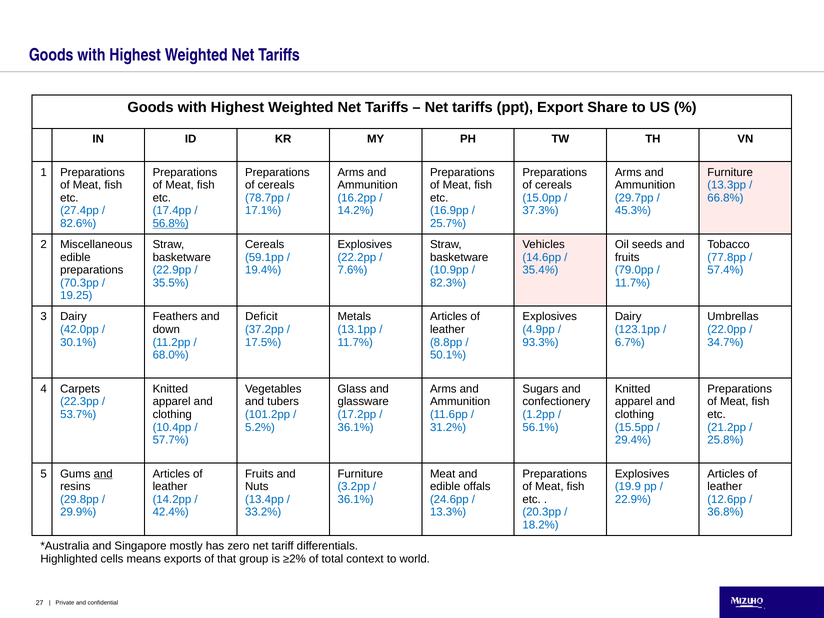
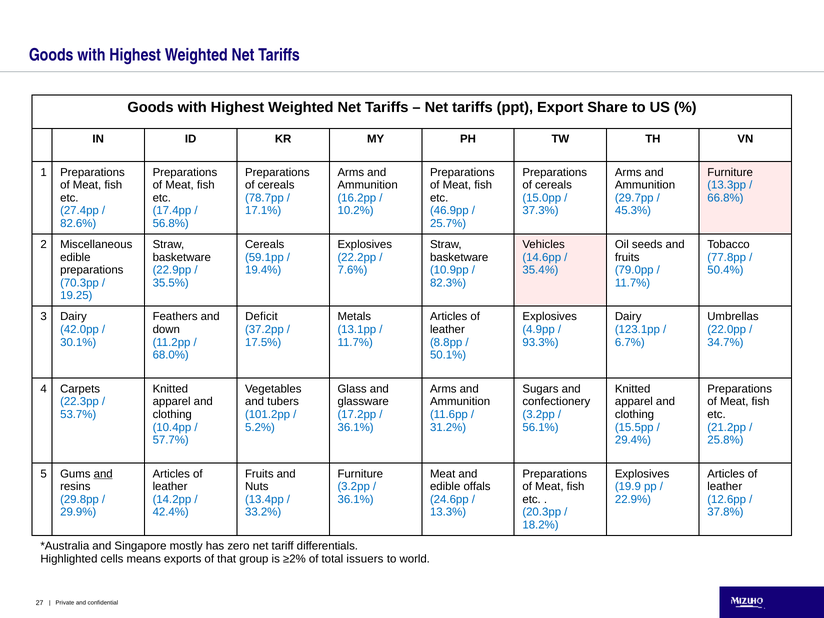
14.2%: 14.2% -> 10.2% (356, 211)
16.9pp: 16.9pp -> 46.9pp (449, 211)
56.8% underline: present -> none (171, 223)
57.4%: 57.4% -> 50.4% (725, 270)
1.2pp: 1.2pp -> 3.2pp (539, 414)
36.8%: 36.8% -> 37.8% (725, 512)
context: context -> issuers (365, 559)
